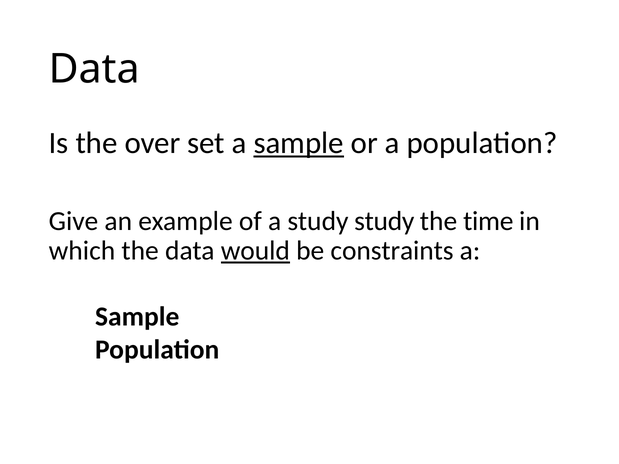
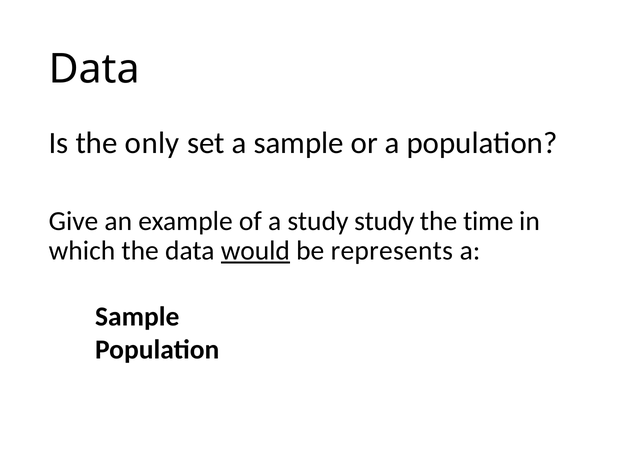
over: over -> only (152, 143)
sample underline: present -> none (299, 143)
constraints: constraints -> represents (392, 251)
